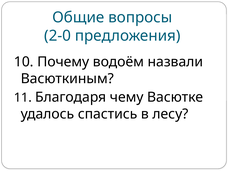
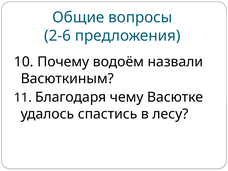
2-0: 2-0 -> 2-6 (58, 36)
